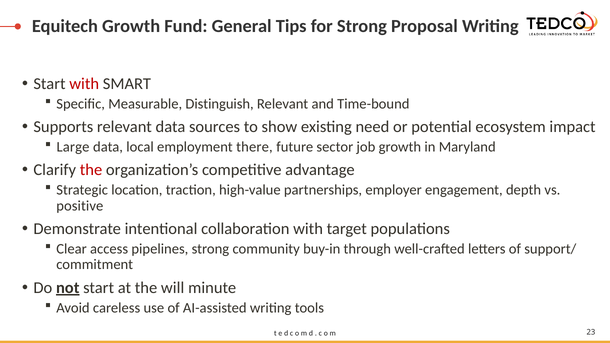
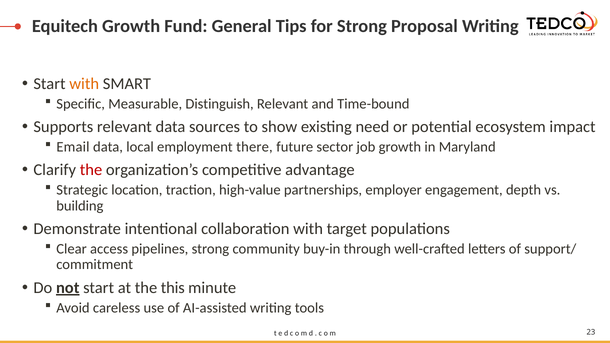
with colour: red -> orange (84, 84)
Large: Large -> Email (73, 147)
positive: positive -> building (80, 206)
will: will -> this (173, 288)
